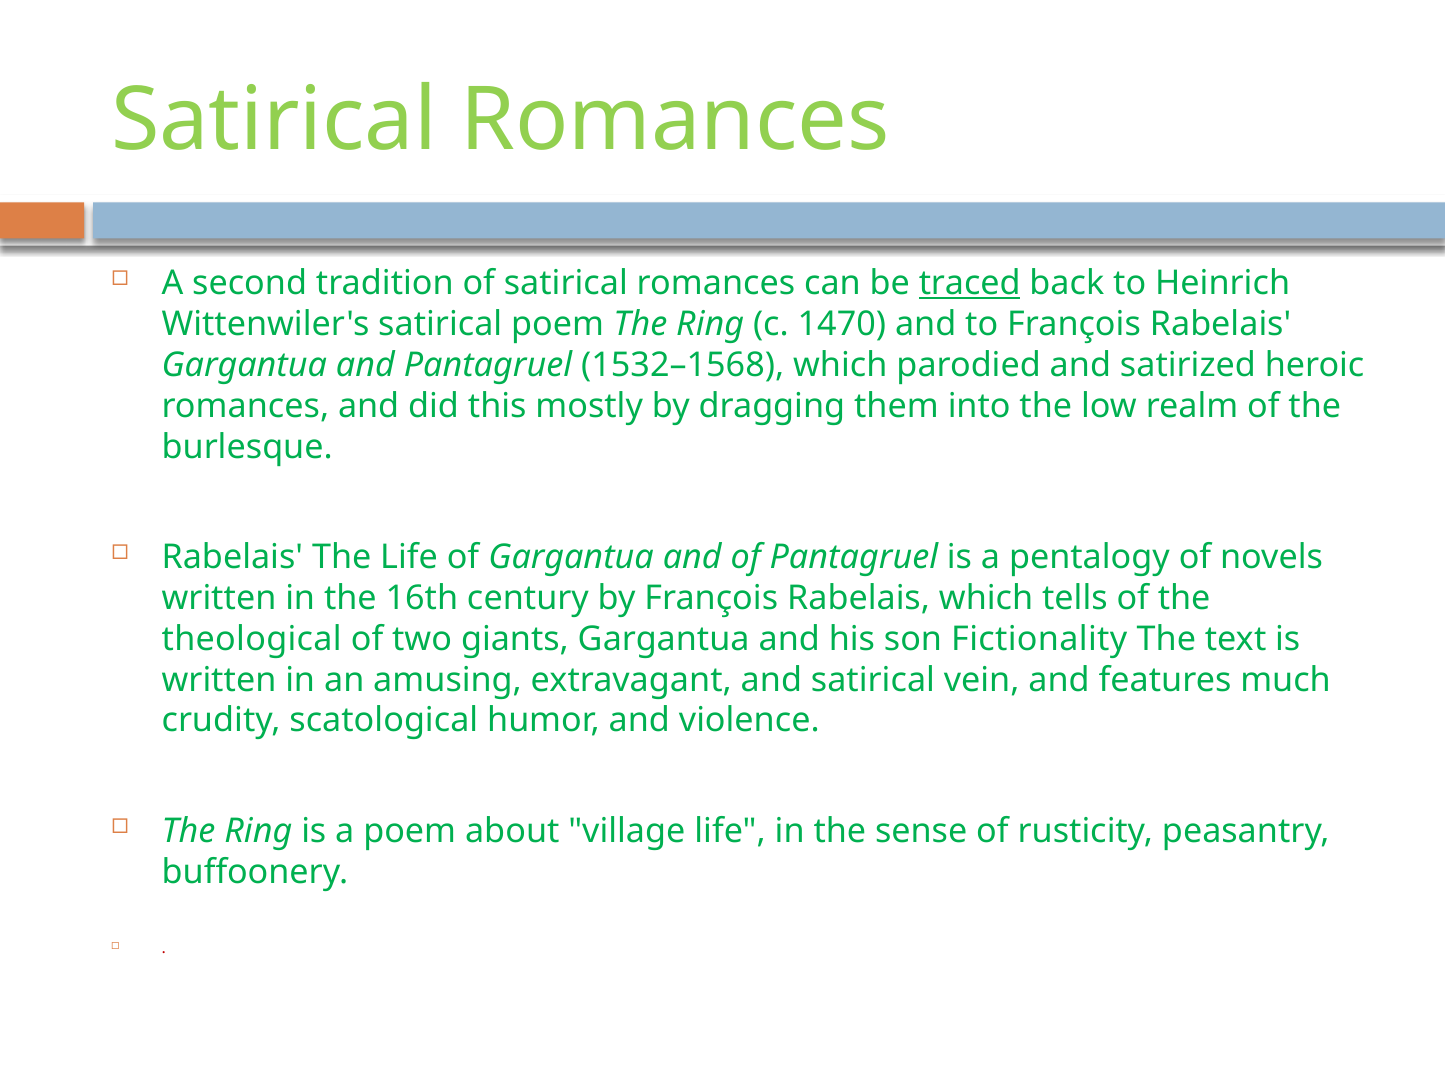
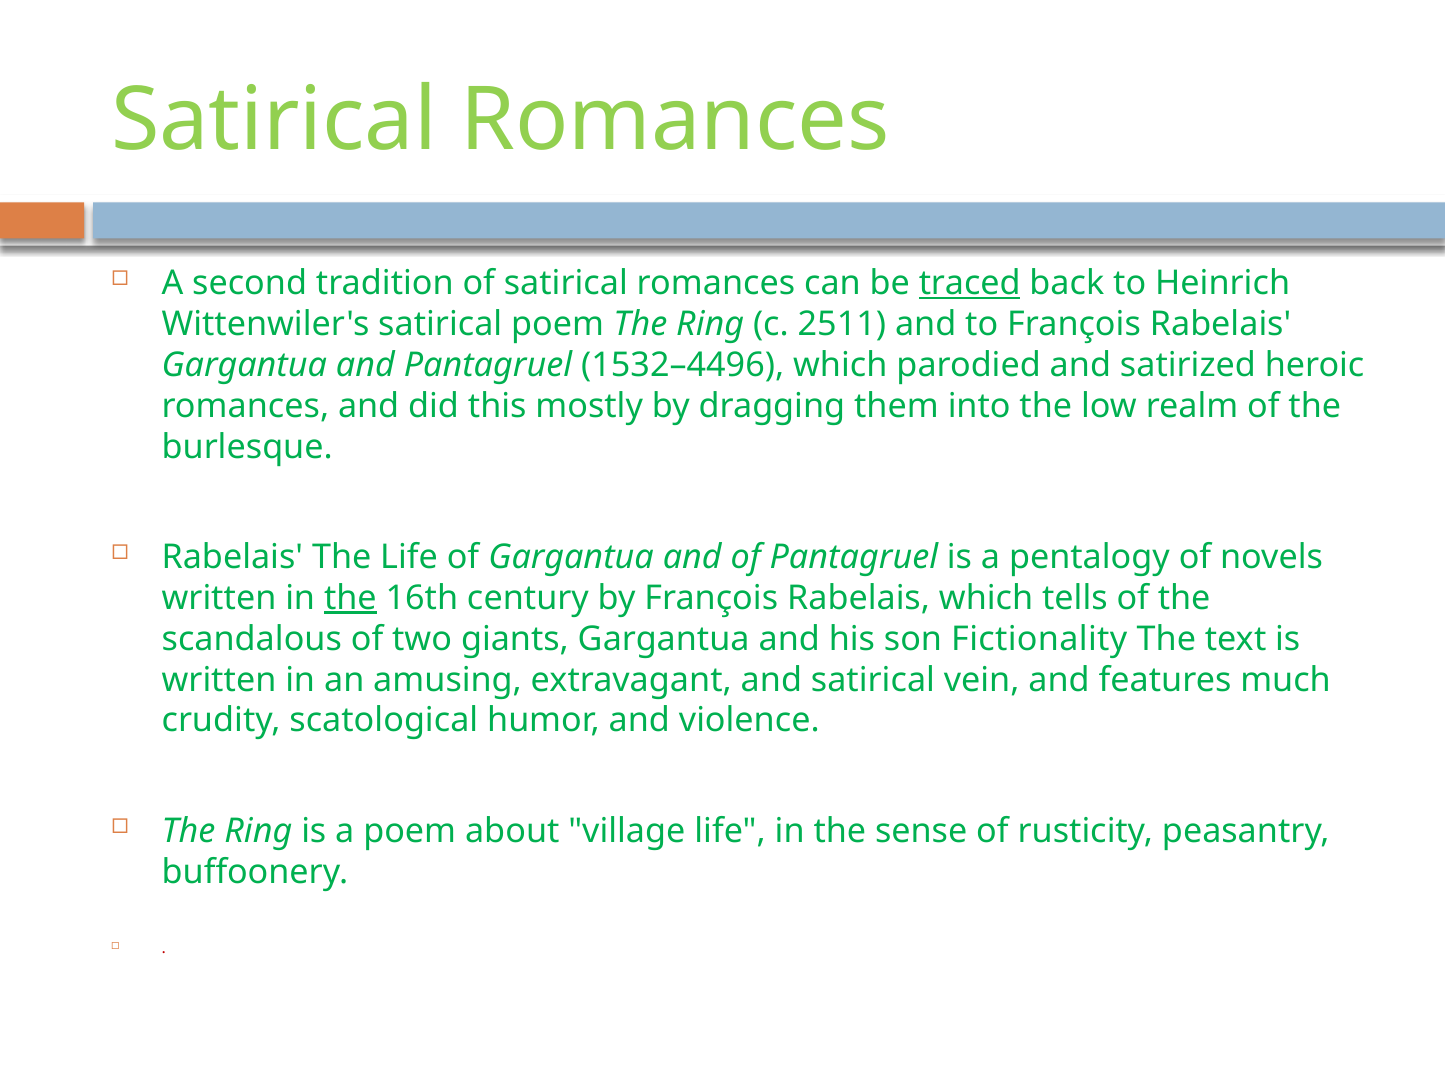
1470: 1470 -> 2511 (842, 324)
1532–1568: 1532–1568 -> 1532–4496 (683, 365)
the underline: none -> present (350, 598)
theological: theological -> scandalous (252, 639)
